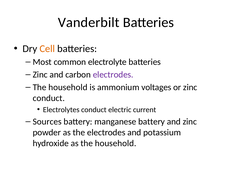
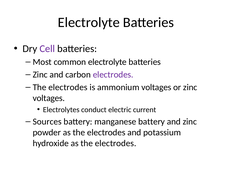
Vanderbilt: Vanderbilt -> Electrolyte (89, 22)
Cell colour: orange -> purple (47, 49)
household: household -> electrodes (68, 87)
conduct: conduct -> voltages (49, 98)
hydroxide as the household: household -> electrodes (116, 143)
